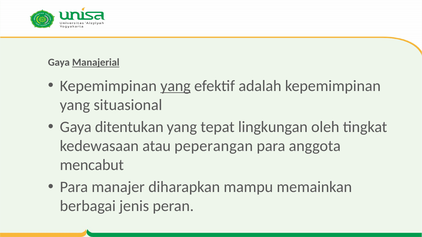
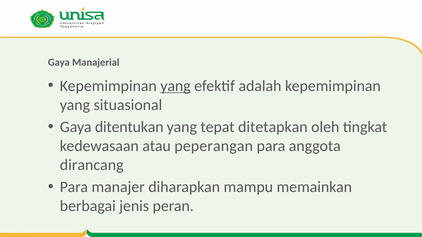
Manajerial underline: present -> none (96, 63)
lingkungan: lingkungan -> ditetapkan (273, 127)
mencabut: mencabut -> dirancang (92, 165)
